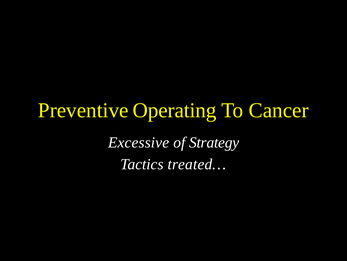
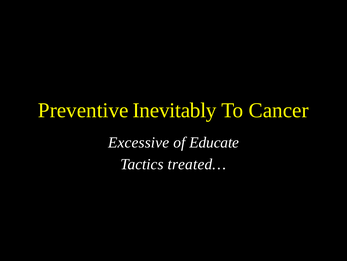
Operating: Operating -> Inevitably (175, 110)
Strategy: Strategy -> Educate (214, 142)
